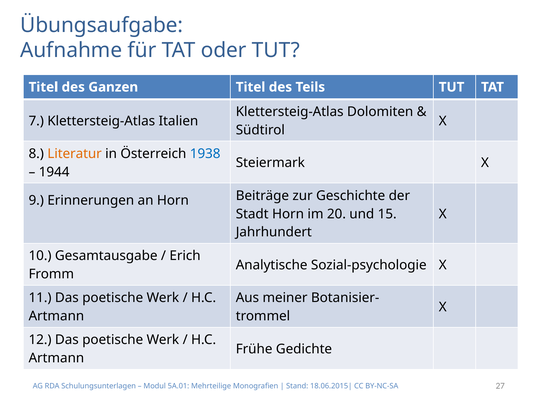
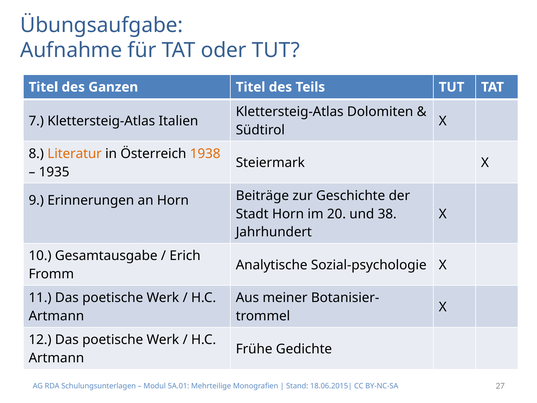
1938 colour: blue -> orange (205, 154)
1944: 1944 -> 1935 (54, 172)
15: 15 -> 38 (387, 214)
